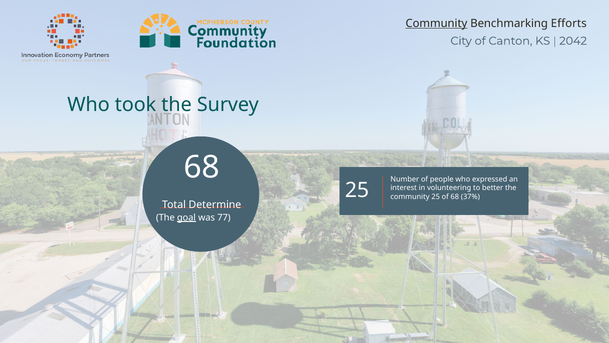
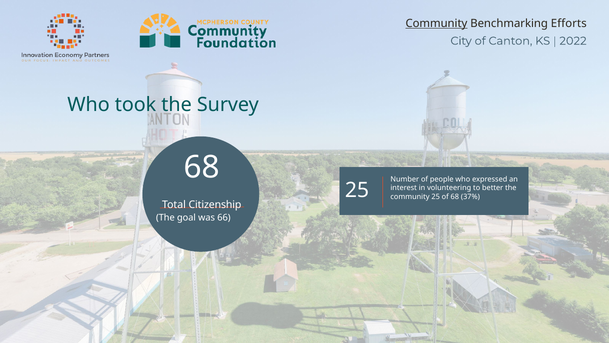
2042: 2042 -> 2022 (573, 41)
Determine: Determine -> Citizenship (215, 204)
goal underline: present -> none (186, 217)
77: 77 -> 66 (224, 217)
